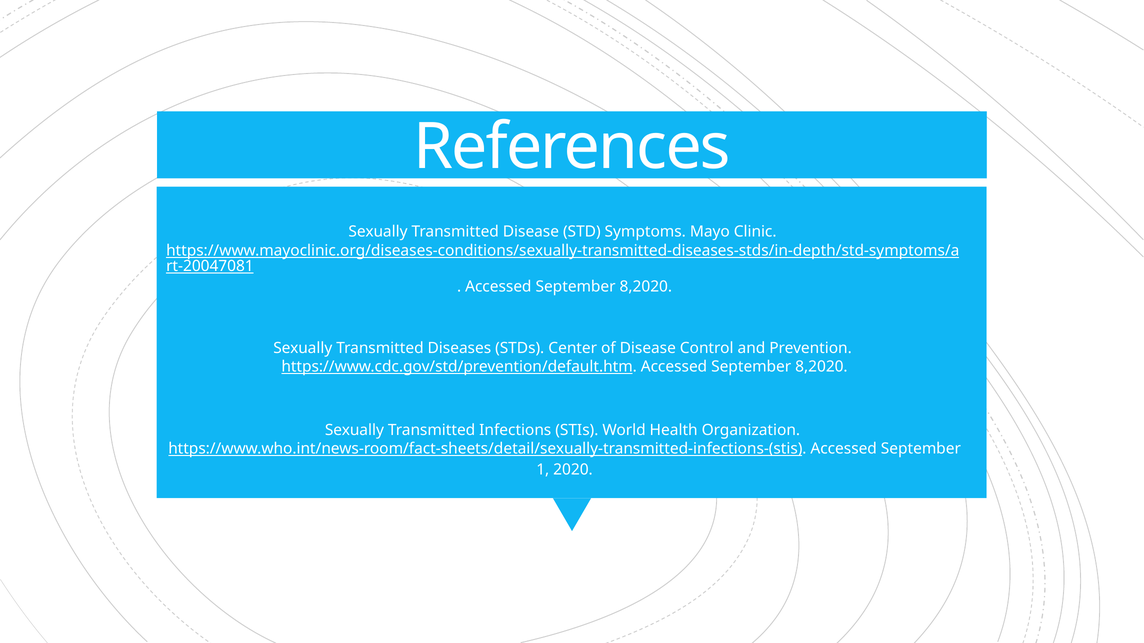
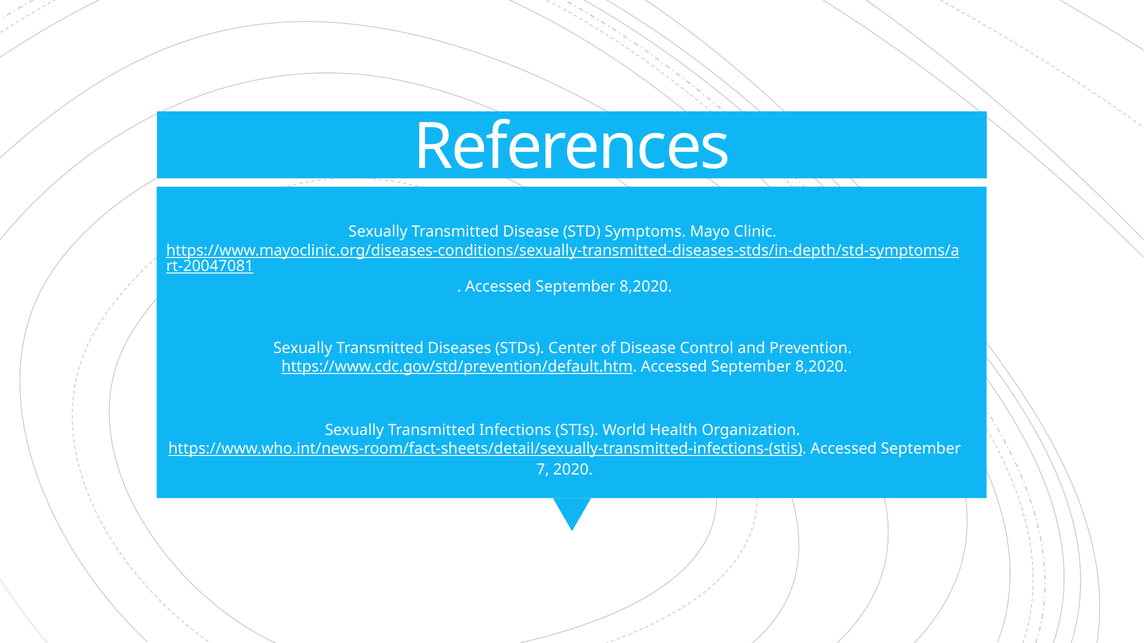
1: 1 -> 7 (543, 470)
